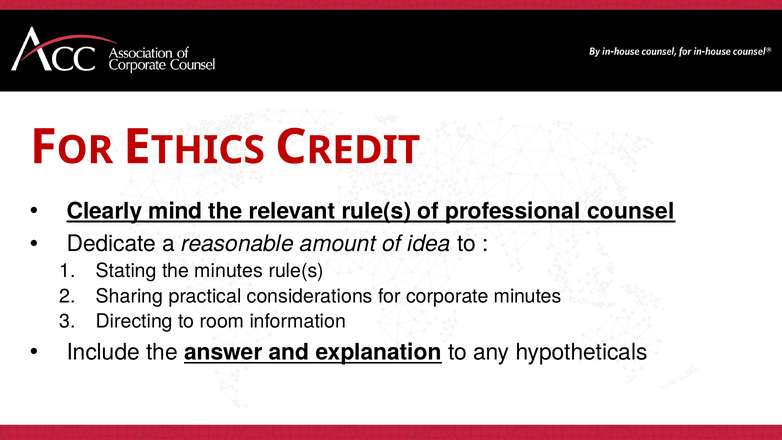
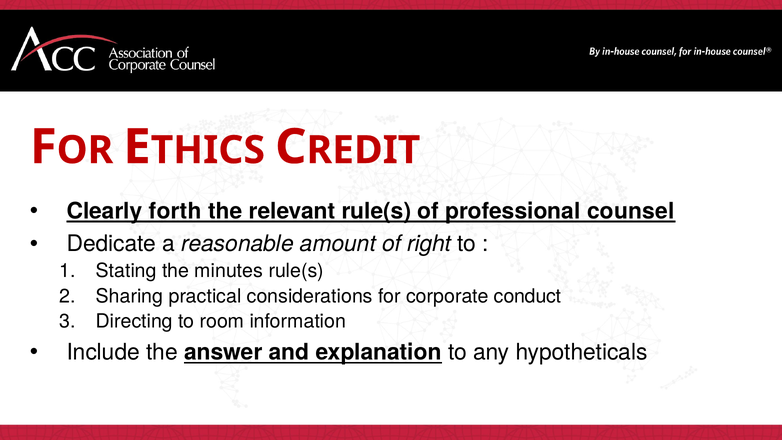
mind: mind -> forth (175, 211)
idea: idea -> right (429, 244)
corporate minutes: minutes -> conduct (528, 296)
